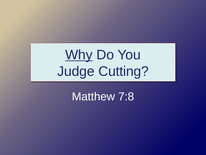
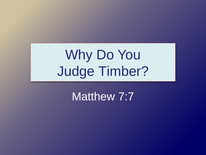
Why underline: present -> none (79, 55)
Cutting: Cutting -> Timber (124, 71)
7:8: 7:8 -> 7:7 (126, 96)
